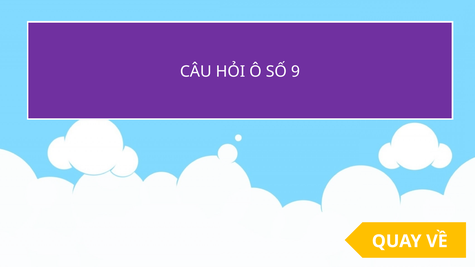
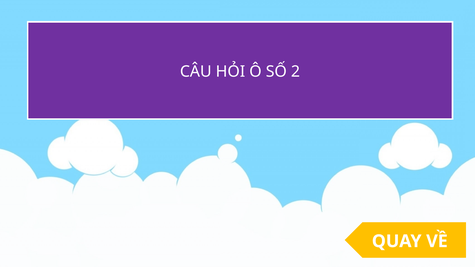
9: 9 -> 2 (295, 72)
